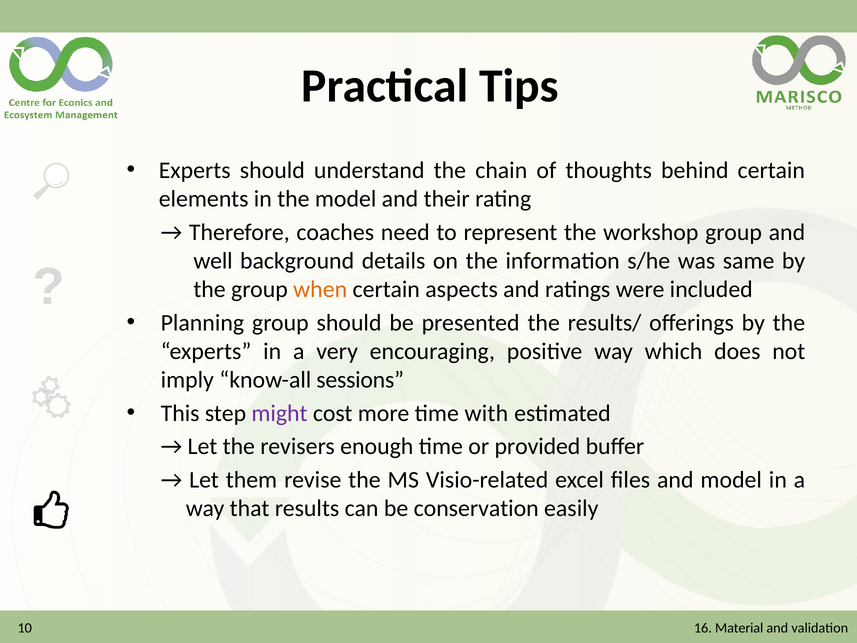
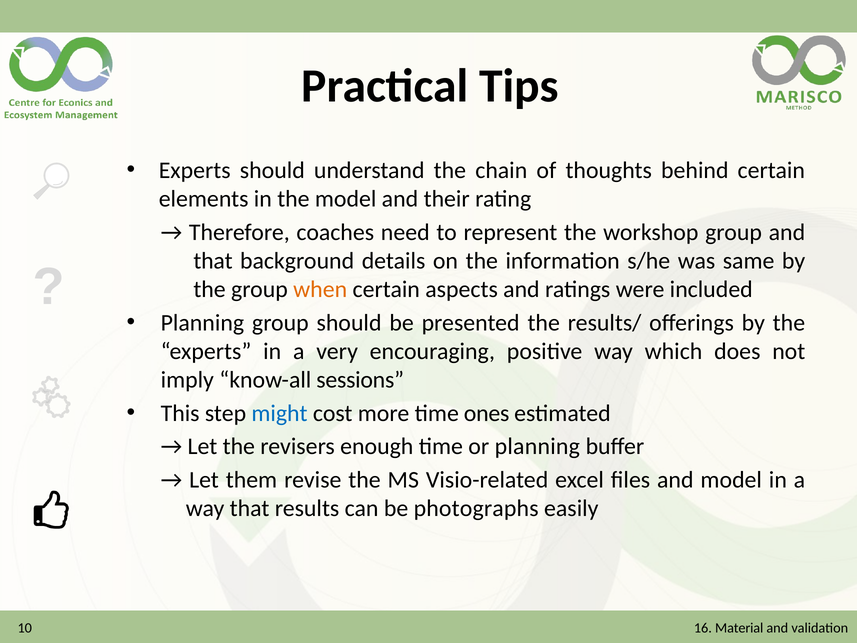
well: well -> that (213, 261)
might colour: purple -> blue (280, 413)
with: with -> ones (487, 413)
or provided: provided -> planning (537, 446)
conservation: conservation -> photographs (476, 508)
